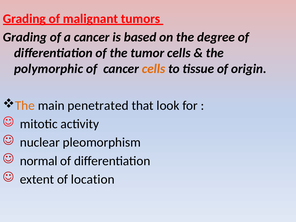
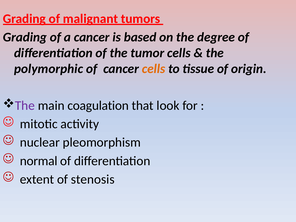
The colour: orange -> purple (25, 106)
penetrated: penetrated -> coagulation (98, 106)
location: location -> stenosis (93, 179)
